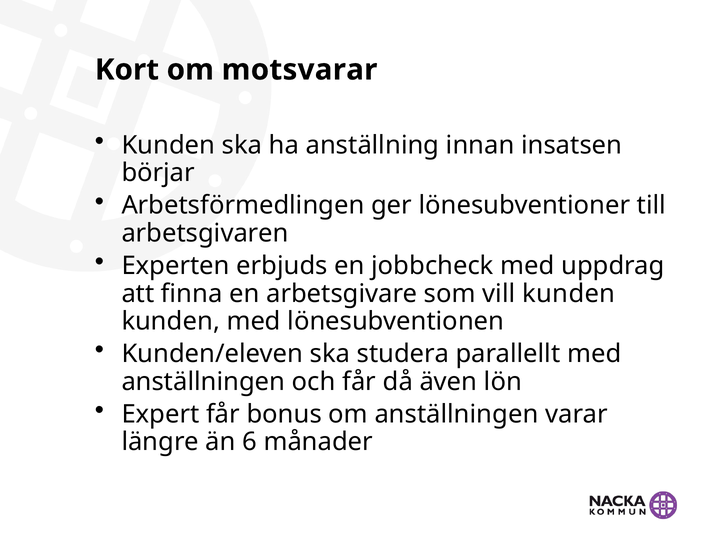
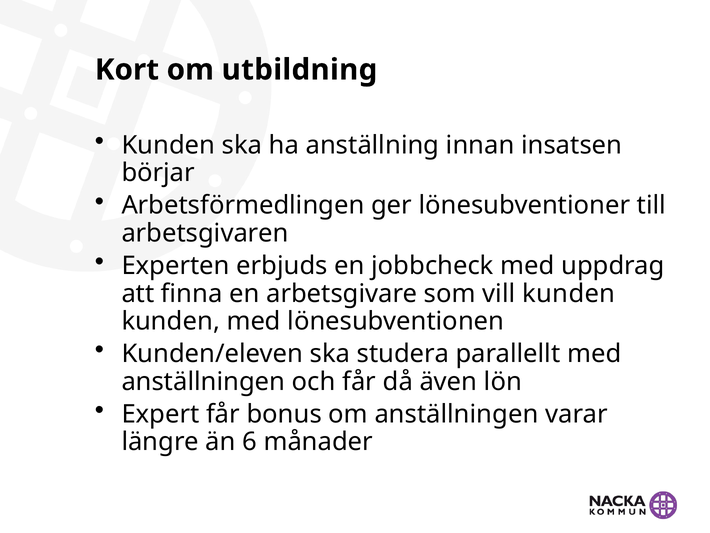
motsvarar: motsvarar -> utbildning (299, 70)
